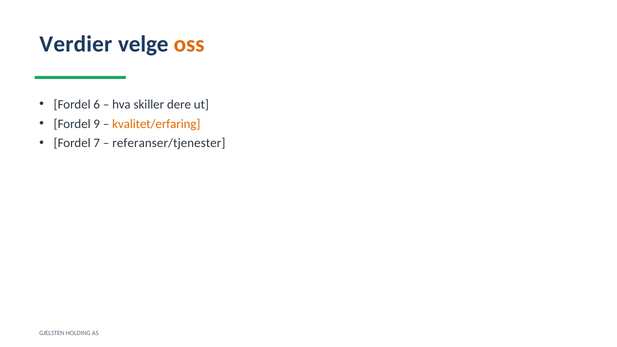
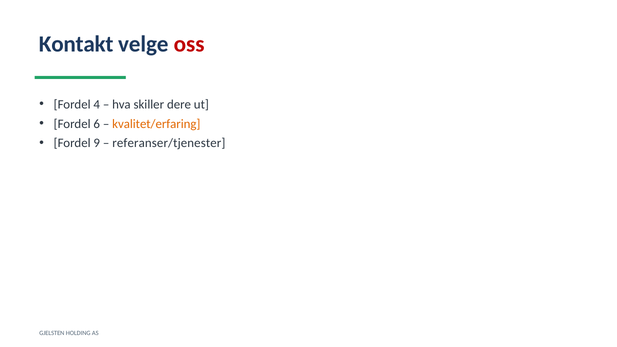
Verdier: Verdier -> Kontakt (76, 44)
oss colour: orange -> red (189, 44)
6: 6 -> 4 (97, 105)
9: 9 -> 6 (97, 124)
7: 7 -> 9 (97, 143)
